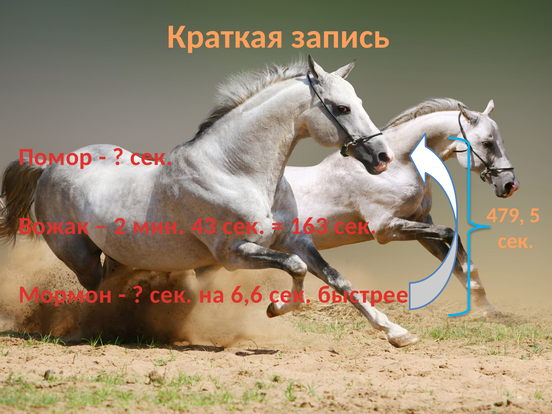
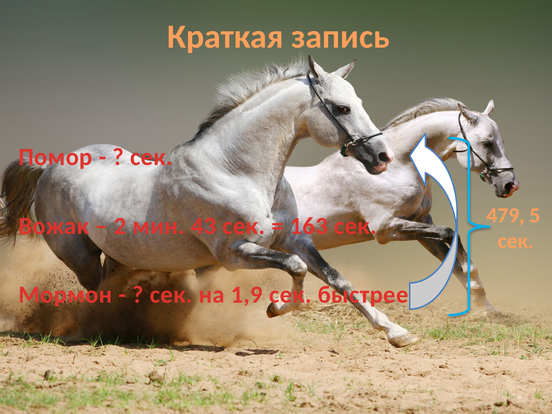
6,6: 6,6 -> 1,9 (247, 295)
